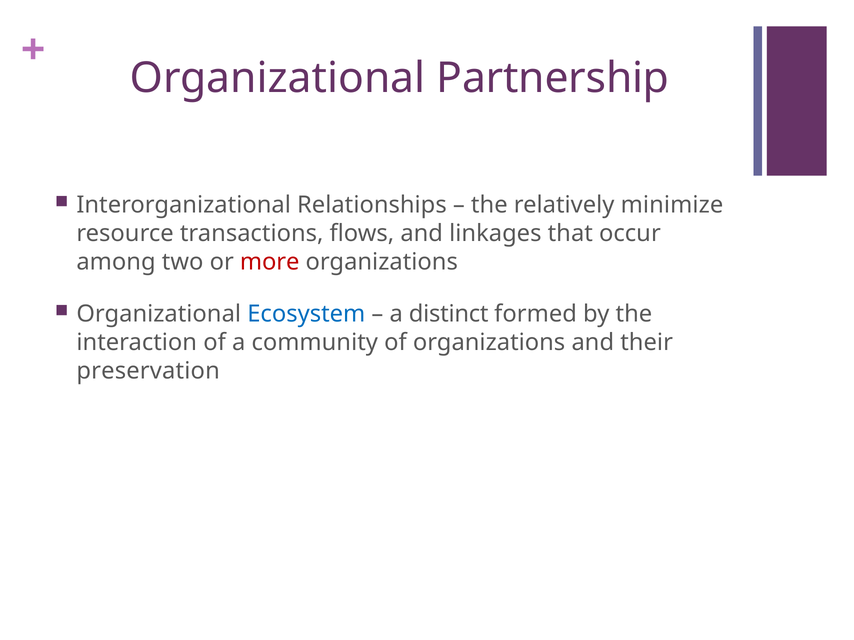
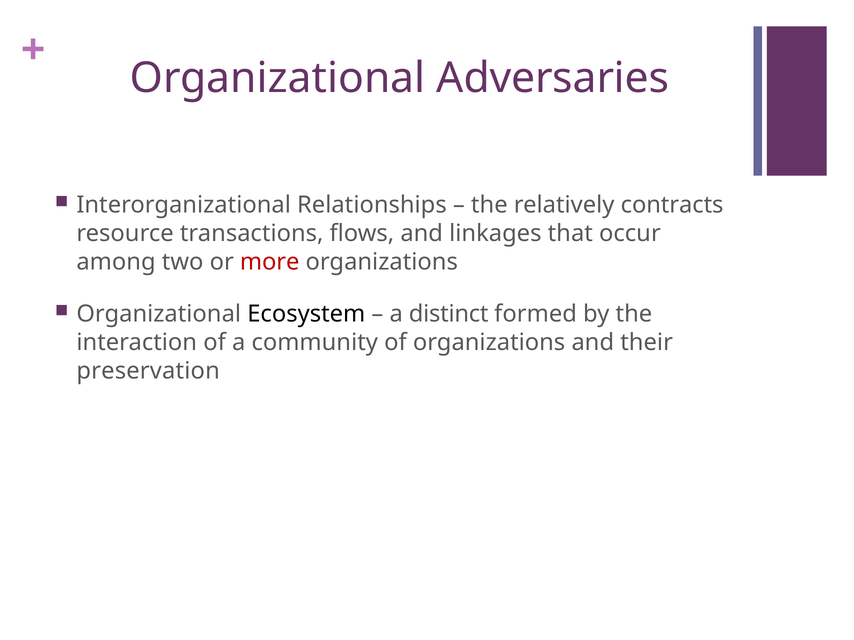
Partnership: Partnership -> Adversaries (553, 78)
minimize: minimize -> contracts (672, 205)
Ecosystem colour: blue -> black (306, 314)
